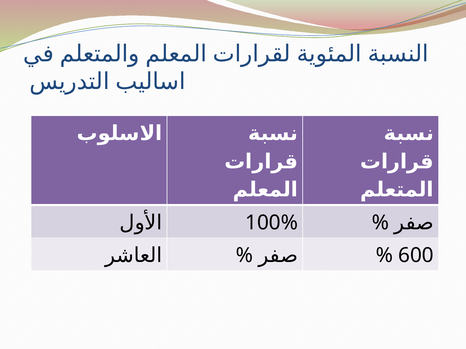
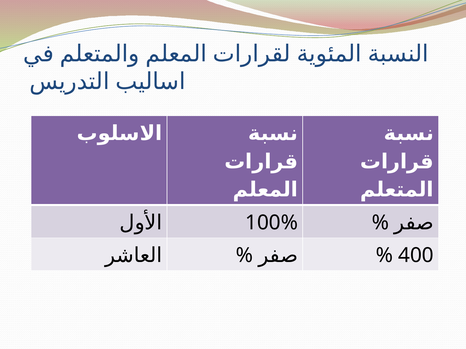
600: 600 -> 400 (416, 256)
